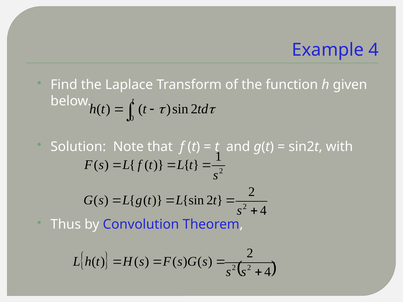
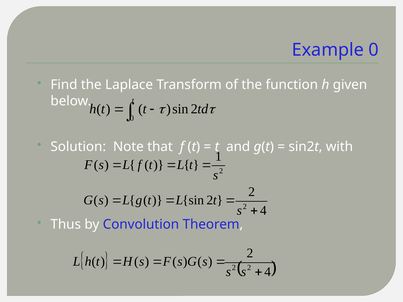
Example 4: 4 -> 0 (374, 50)
